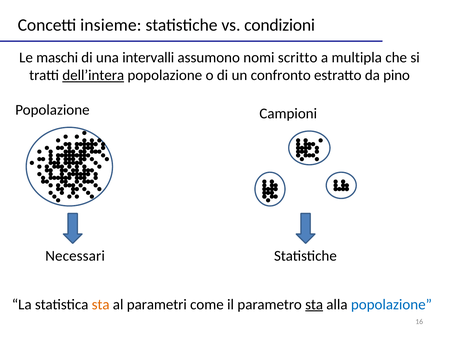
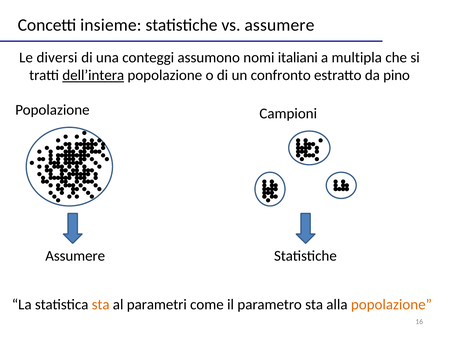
vs condizioni: condizioni -> assumere (279, 25)
maschi: maschi -> diversi (57, 57)
intervalli: intervalli -> conteggi (148, 57)
scritto: scritto -> italiani (298, 57)
Necessari: Necessari -> Assumere (75, 256)
sta underline: present -> none (314, 305)
popolazione colour: blue -> orange (391, 305)
